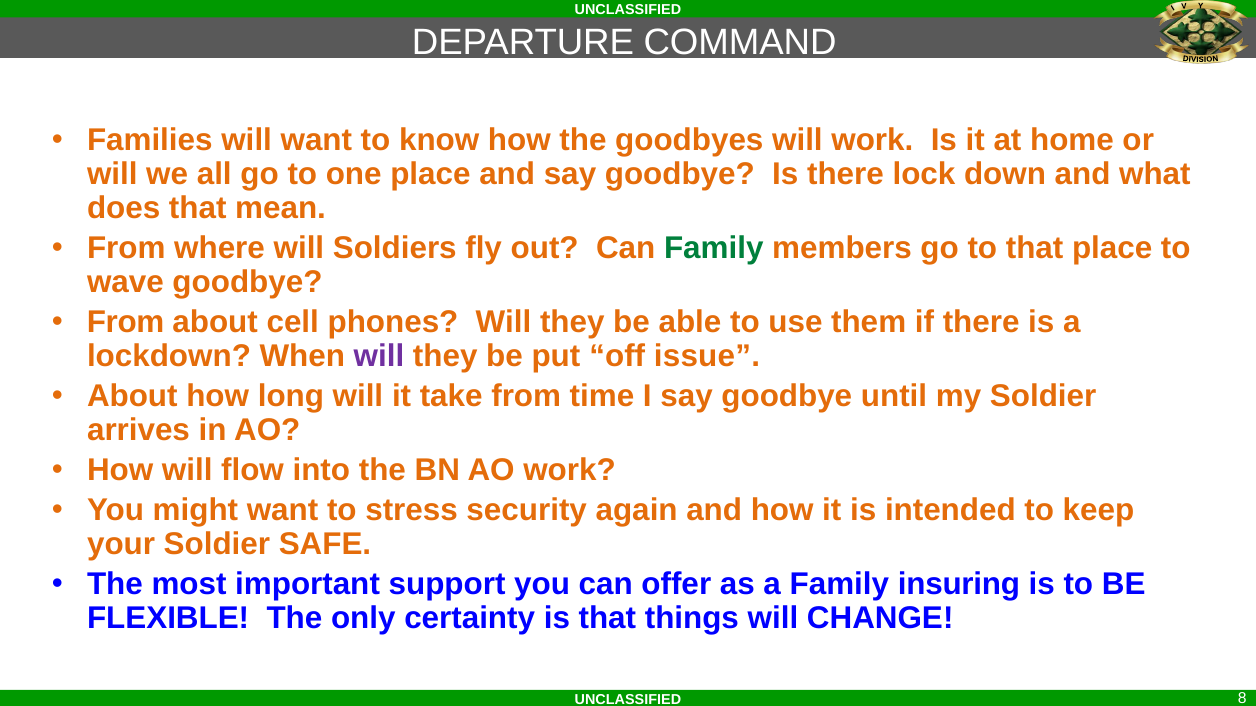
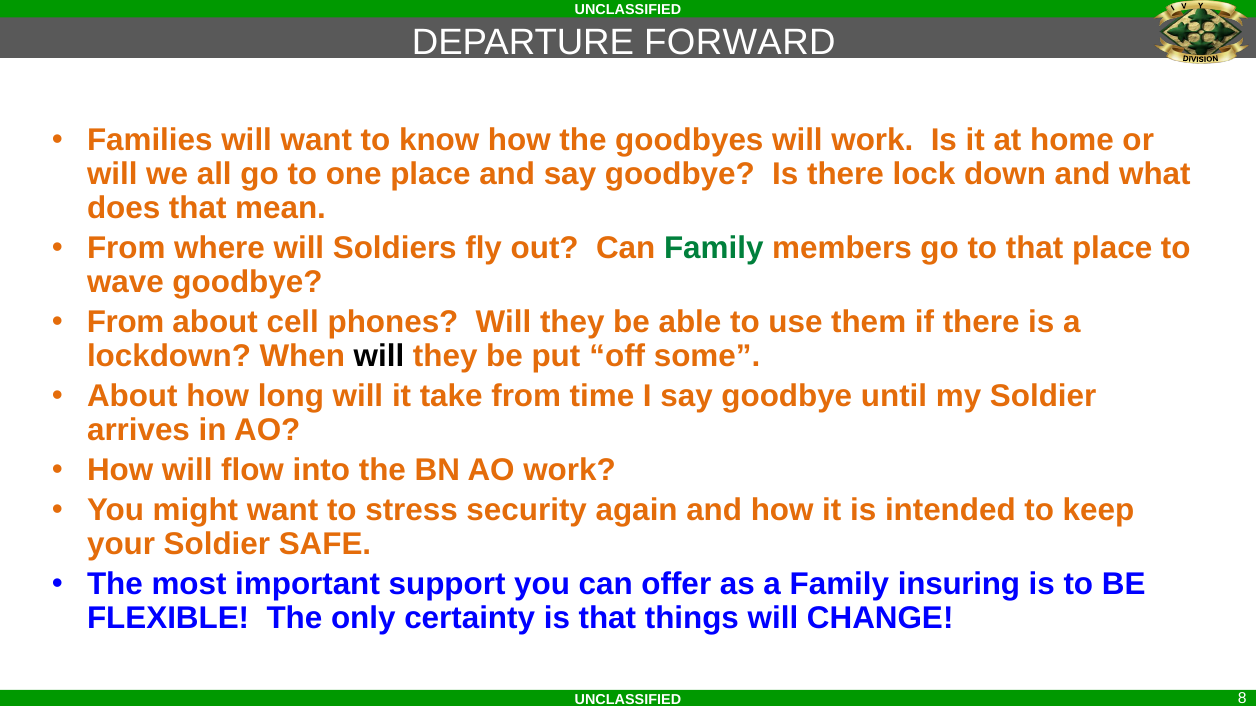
COMMAND: COMMAND -> FORWARD (740, 42)
will colour: purple -> black (379, 356)
issue: issue -> some (707, 356)
